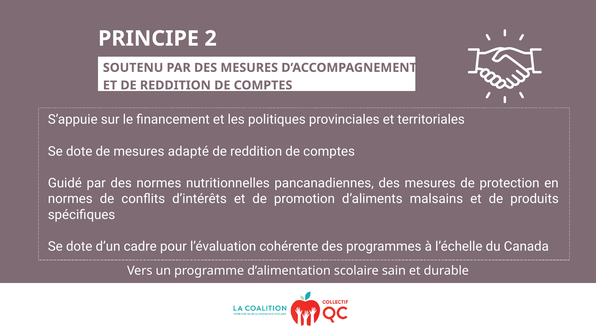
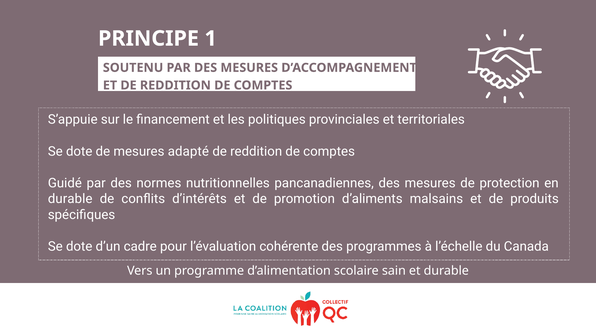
2: 2 -> 1 (211, 39)
normes: normes -> durable (70, 199)
